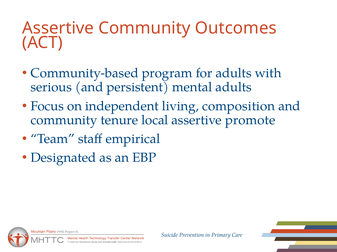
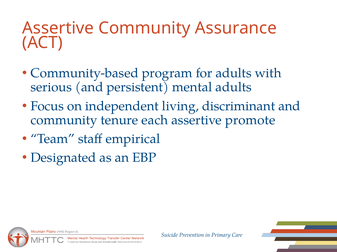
Outcomes: Outcomes -> Assurance (236, 28)
composition: composition -> discriminant (239, 106)
local: local -> each (155, 120)
